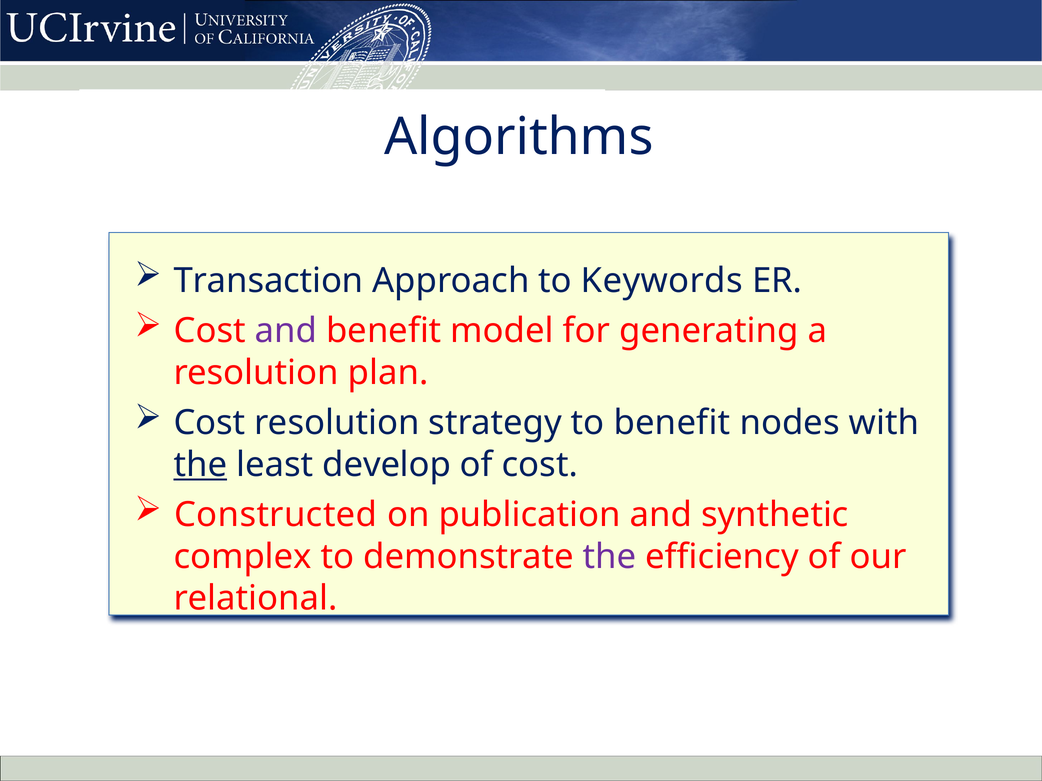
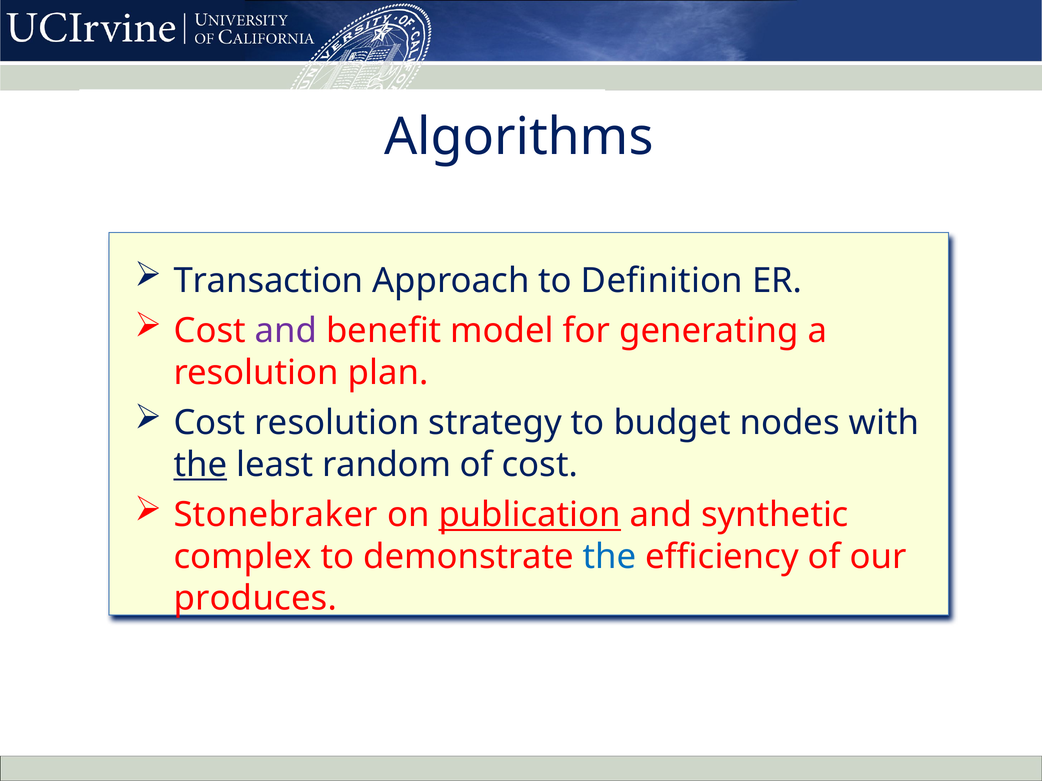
Keywords: Keywords -> Definition (662, 281)
to benefit: benefit -> budget (672, 423)
develop: develop -> random (387, 465)
Constructed: Constructed -> Stonebraker (276, 515)
publication underline: none -> present (530, 515)
the colour: purple -> blue (610, 557)
relational: relational -> produces (255, 599)
